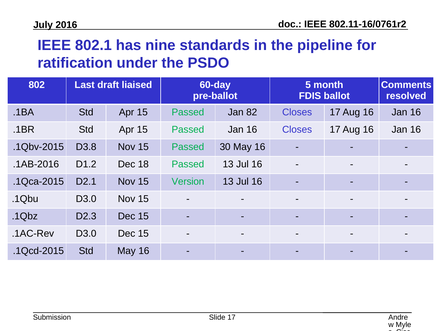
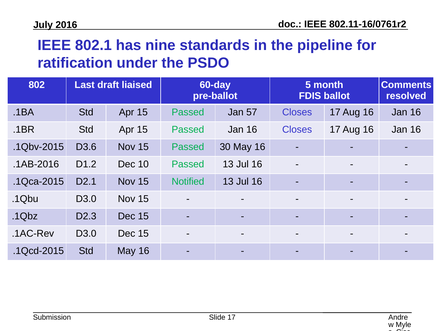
82: 82 -> 57 (252, 112)
D3.8: D3.8 -> D3.6 (86, 147)
18: 18 -> 10 (143, 164)
Version: Version -> Notified (188, 181)
